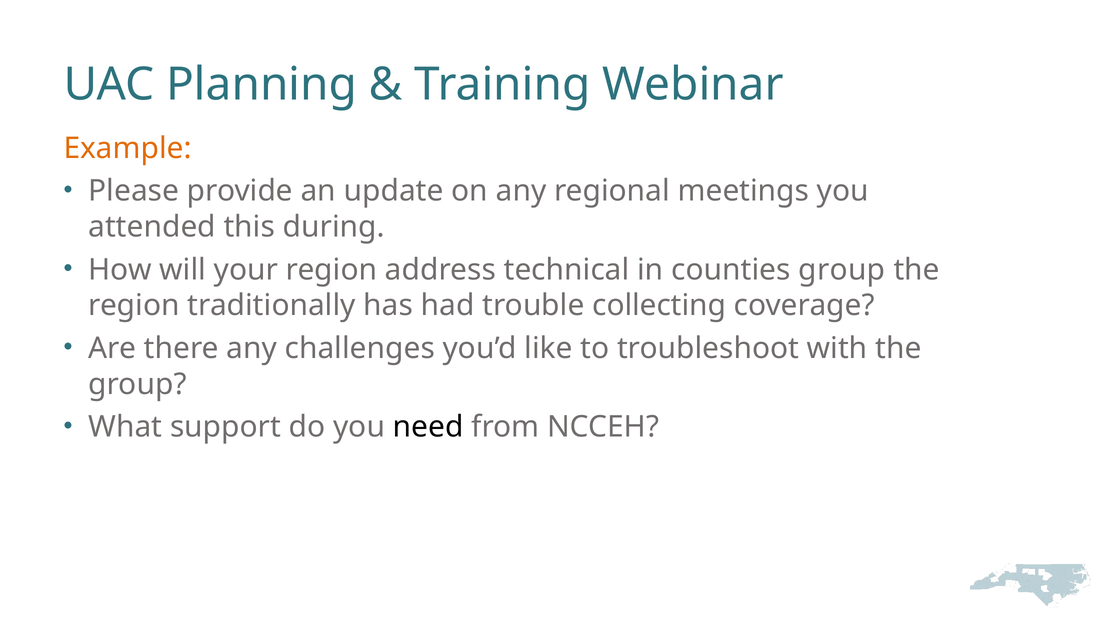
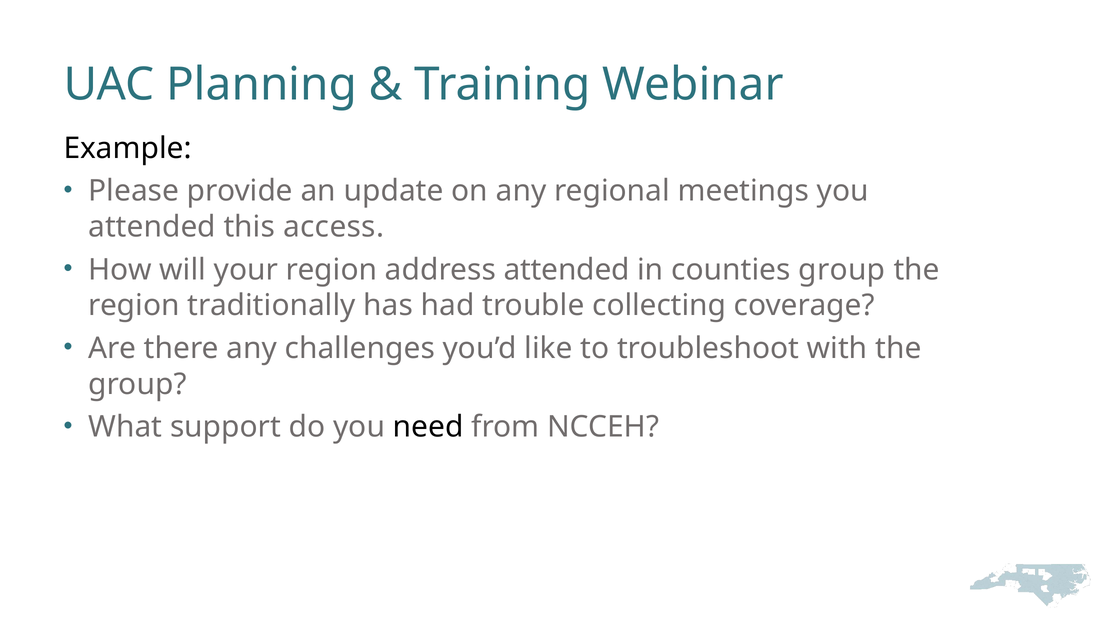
Example colour: orange -> black (128, 149)
during: during -> access (334, 227)
address technical: technical -> attended (567, 270)
